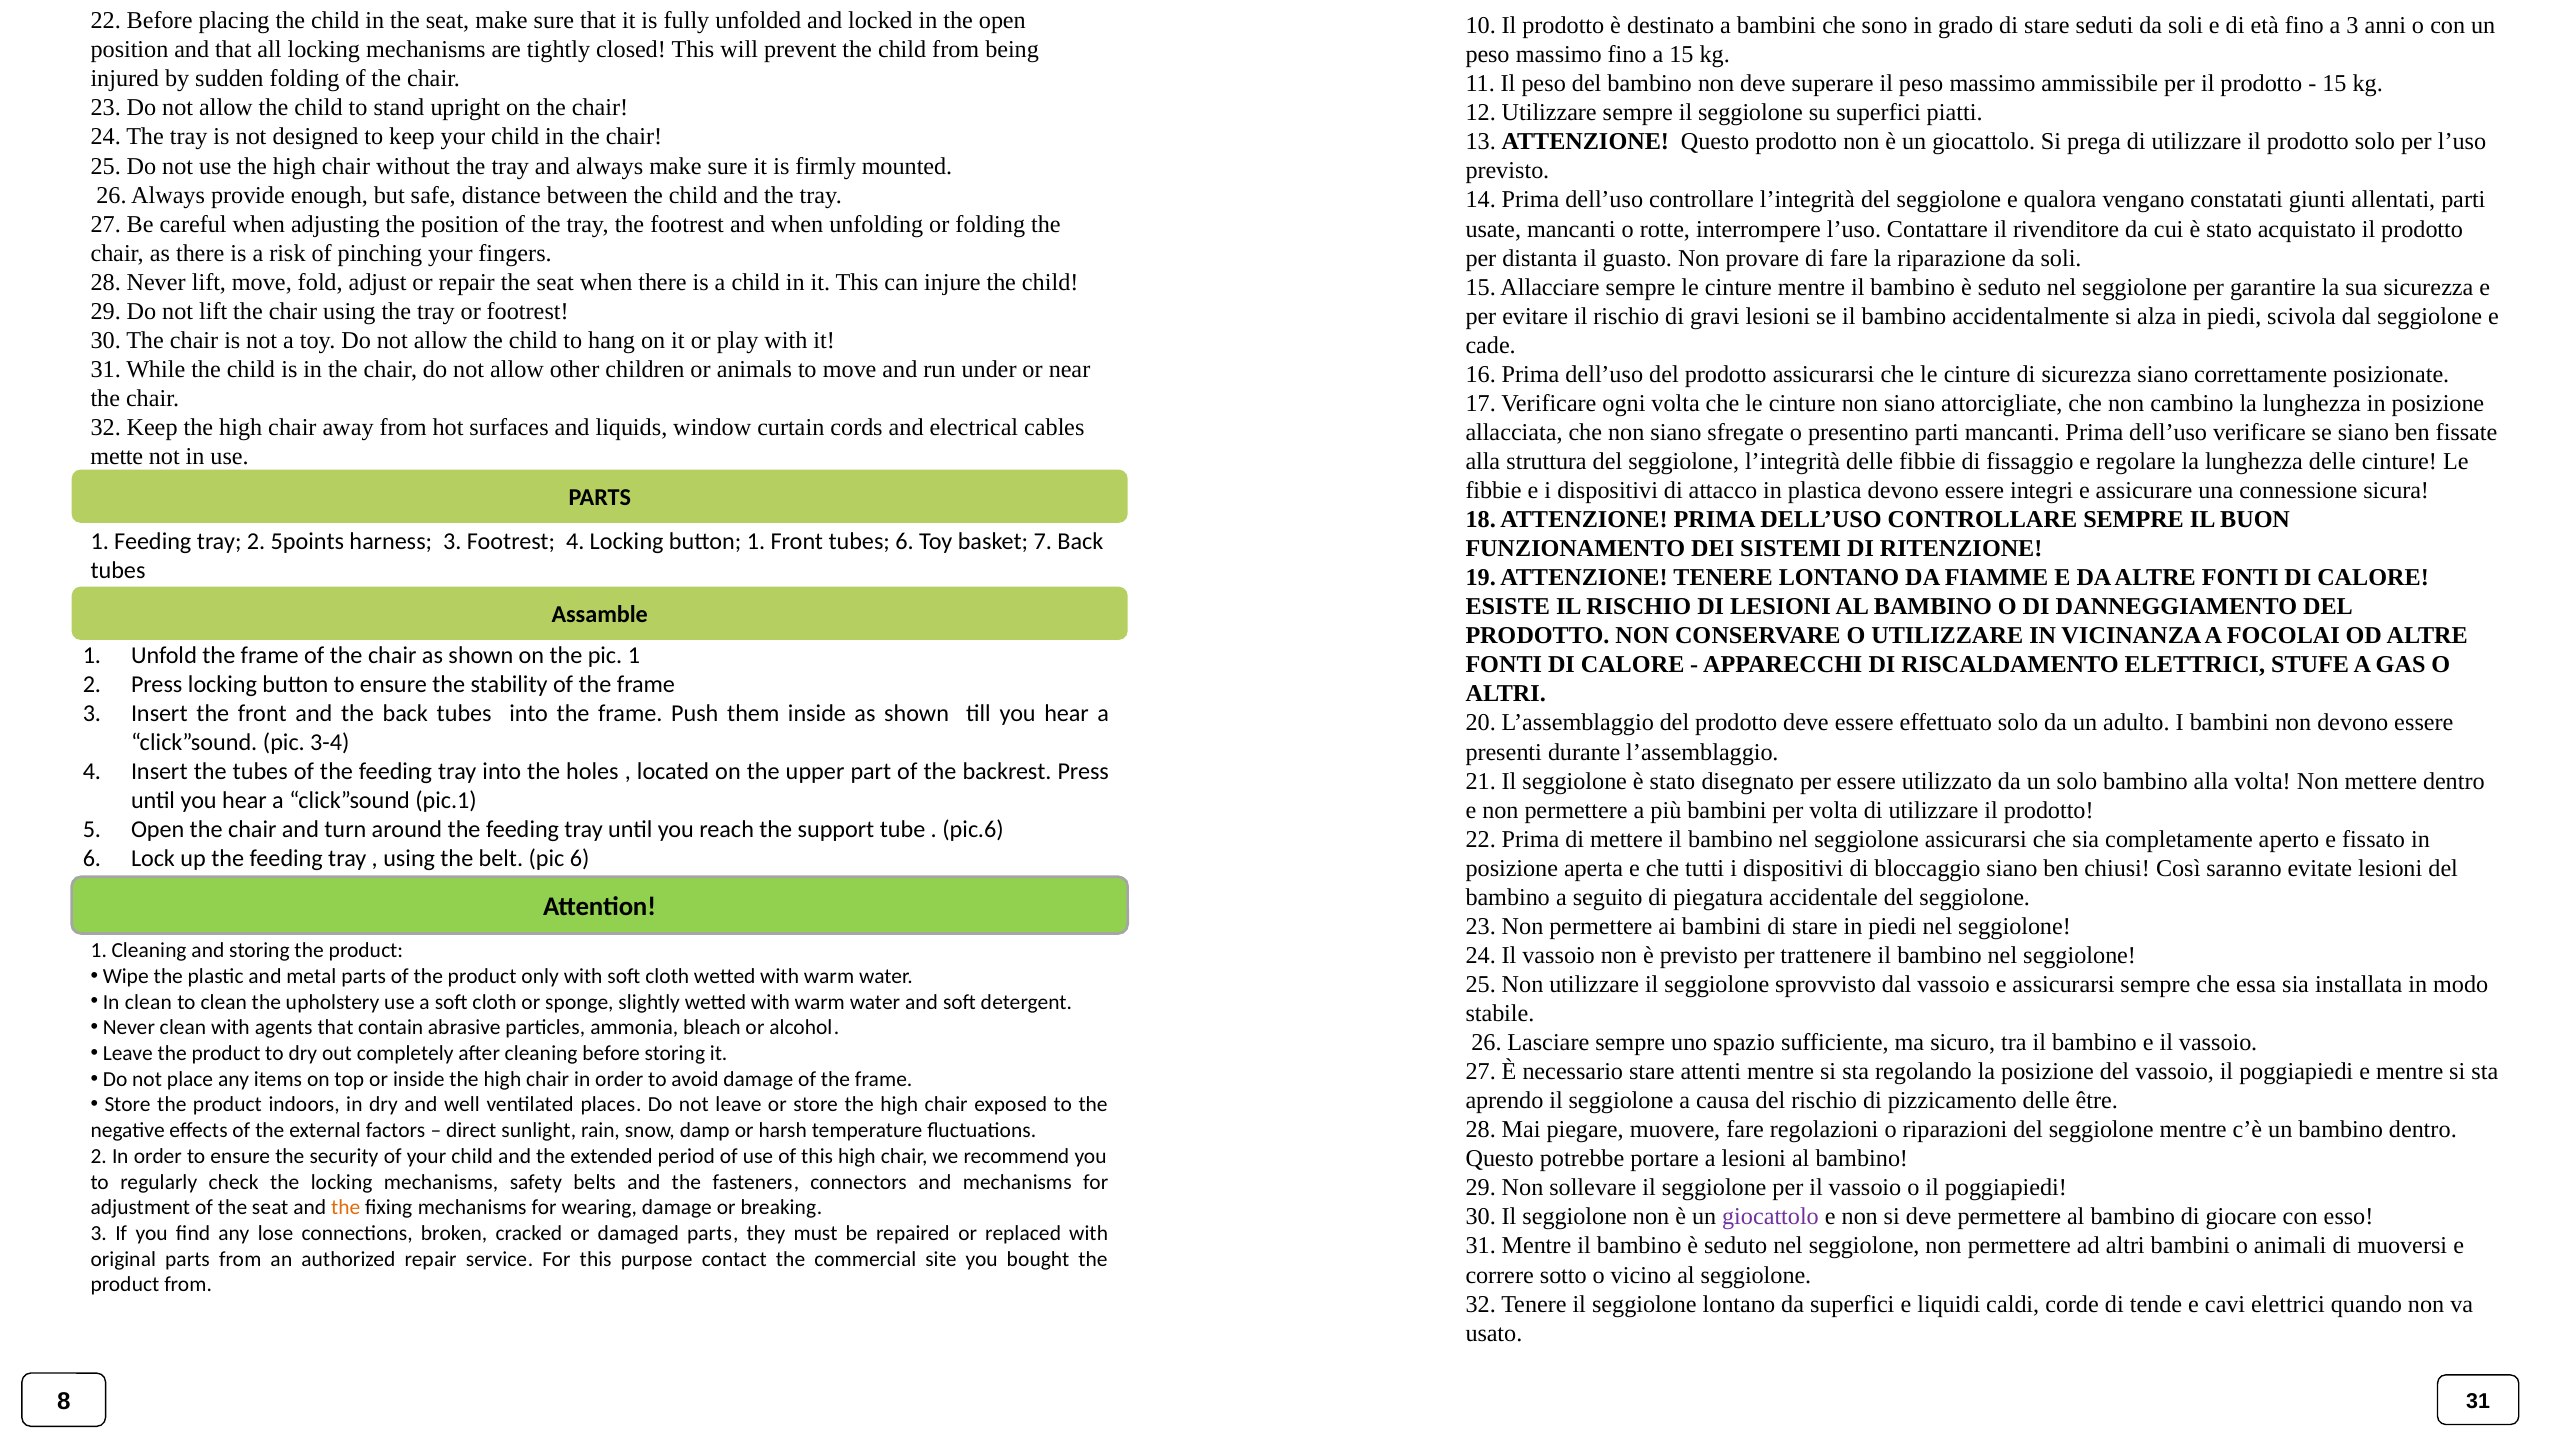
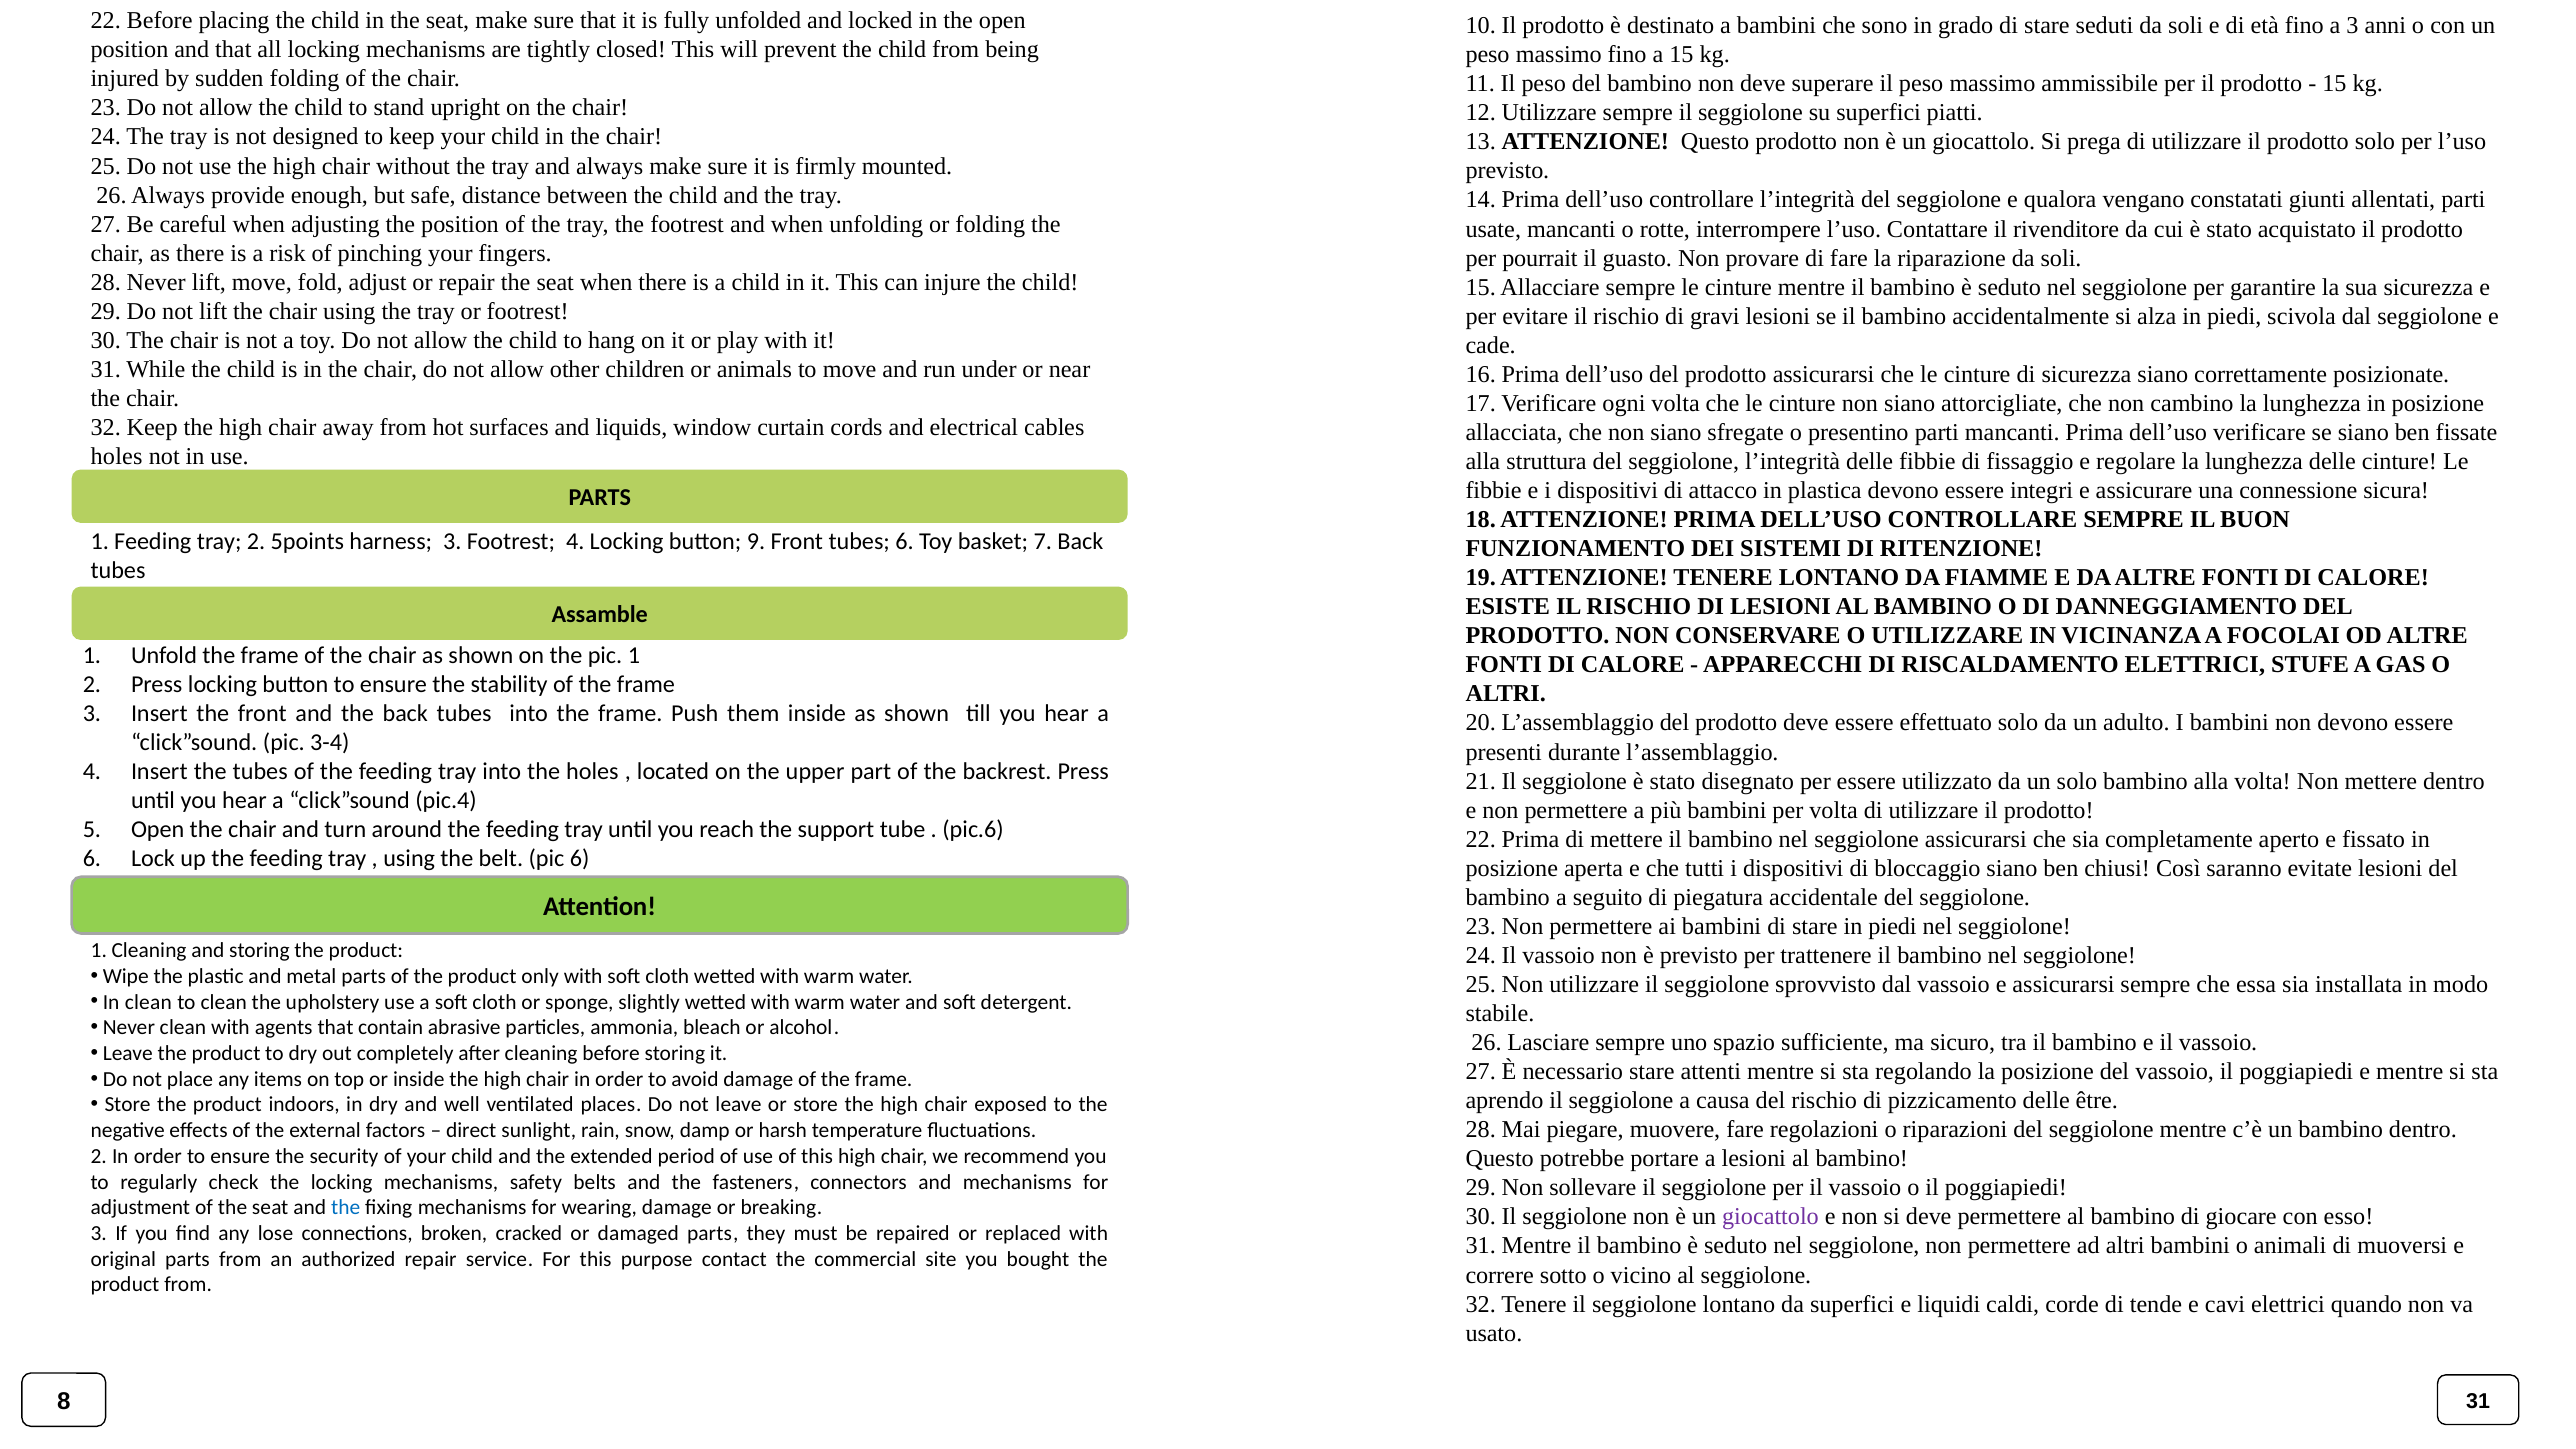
distanta: distanta -> pourrait (1540, 258)
mette: mette -> holes (117, 457)
button 1: 1 -> 9 (756, 542)
pic.1: pic.1 -> pic.4 (446, 801)
the colour: orange -> blue (346, 1208)
